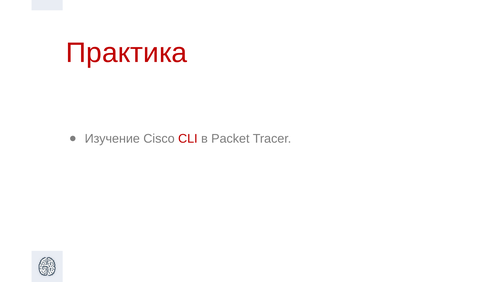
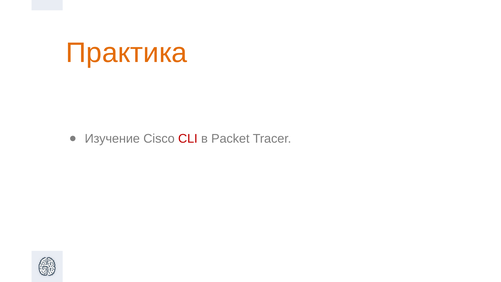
Практика colour: red -> orange (127, 53)
